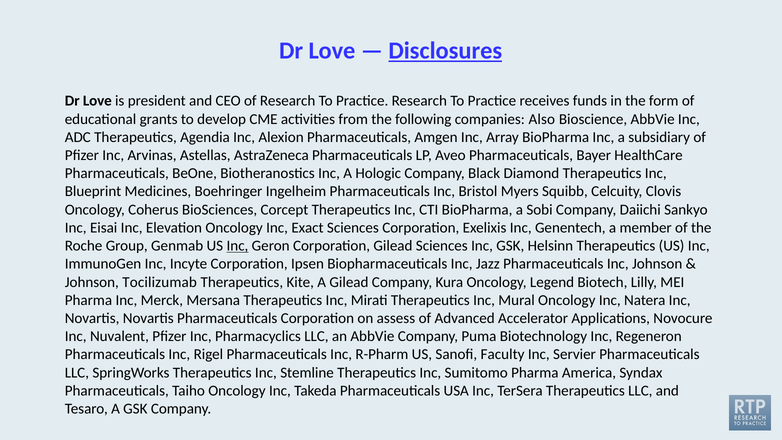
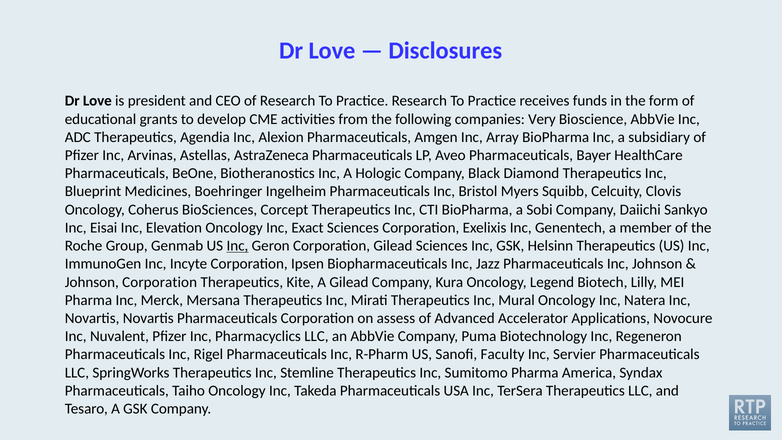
Disclosures underline: present -> none (445, 51)
Also: Also -> Very (542, 119)
Johnson Tocilizumab: Tocilizumab -> Corporation (160, 282)
